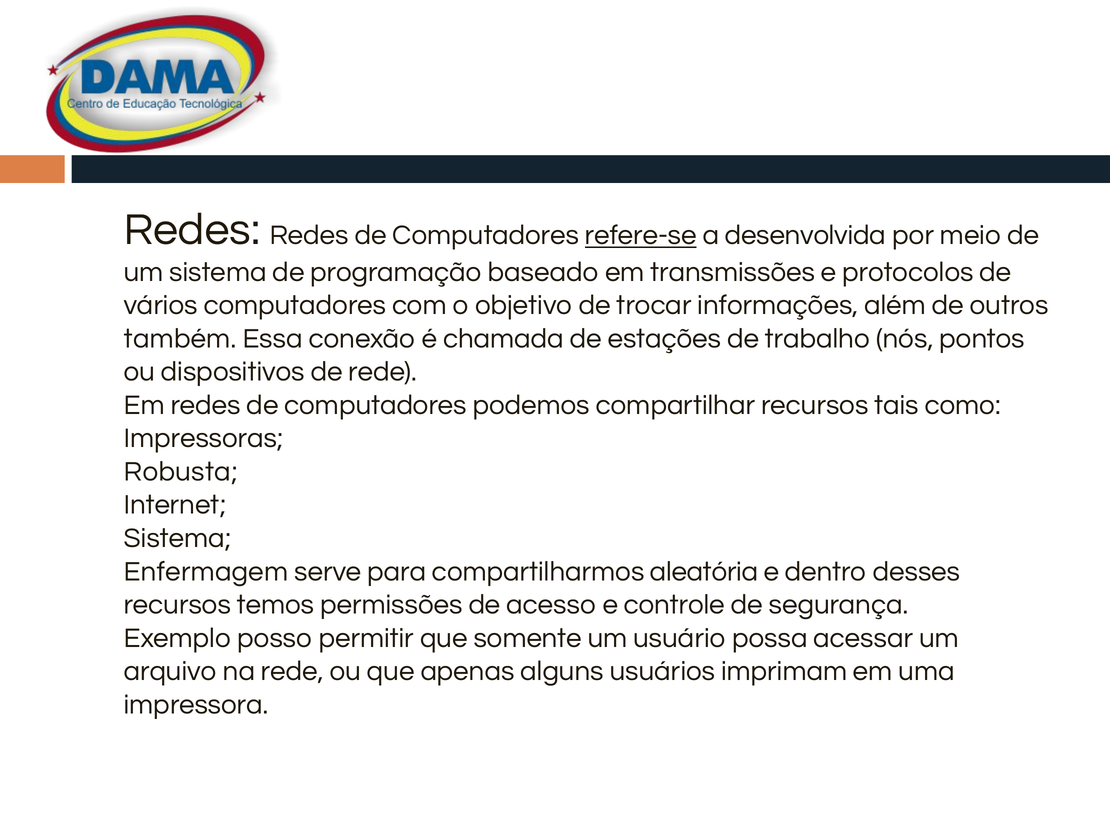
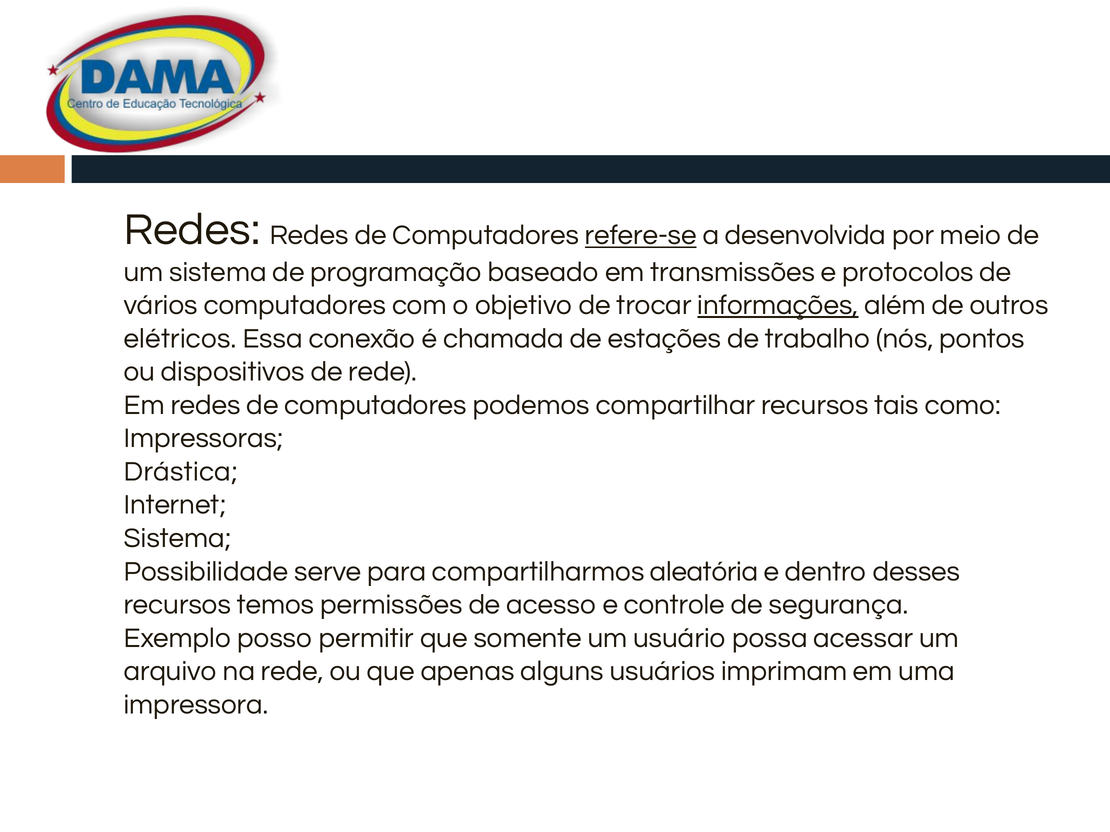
informações underline: none -> present (778, 305)
também: também -> elétricos (180, 339)
Robusta: Robusta -> Drástica (181, 472)
Enfermagem: Enfermagem -> Possibilidade (206, 572)
